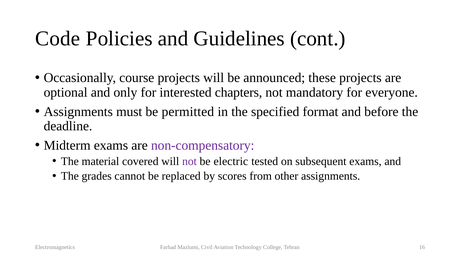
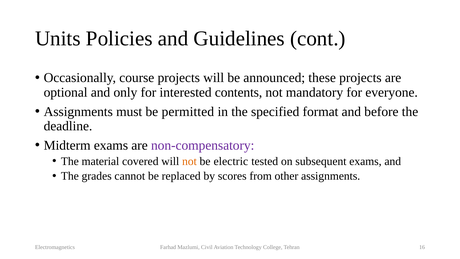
Code: Code -> Units (58, 39)
chapters: chapters -> contents (239, 92)
not colour: purple -> orange (189, 161)
